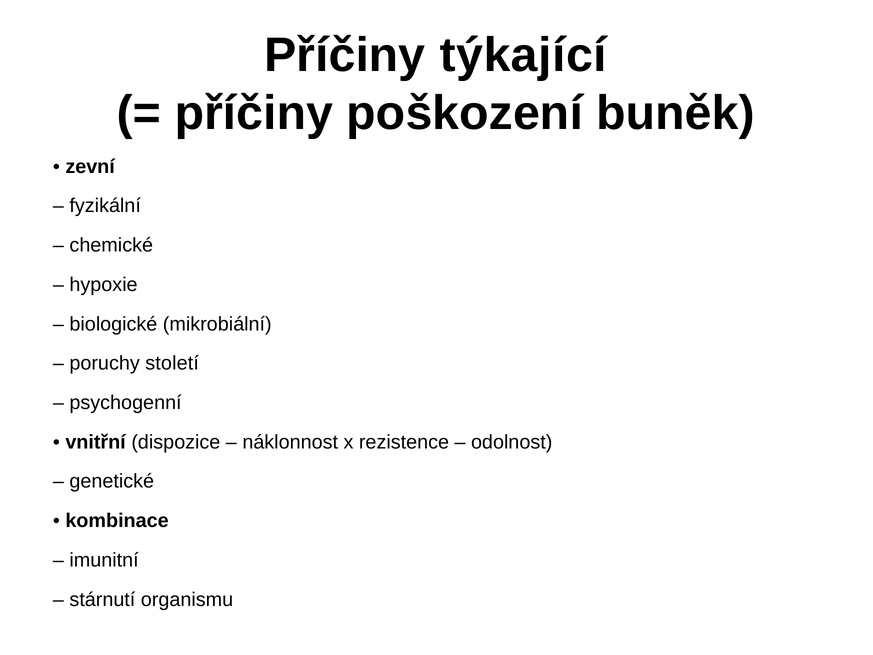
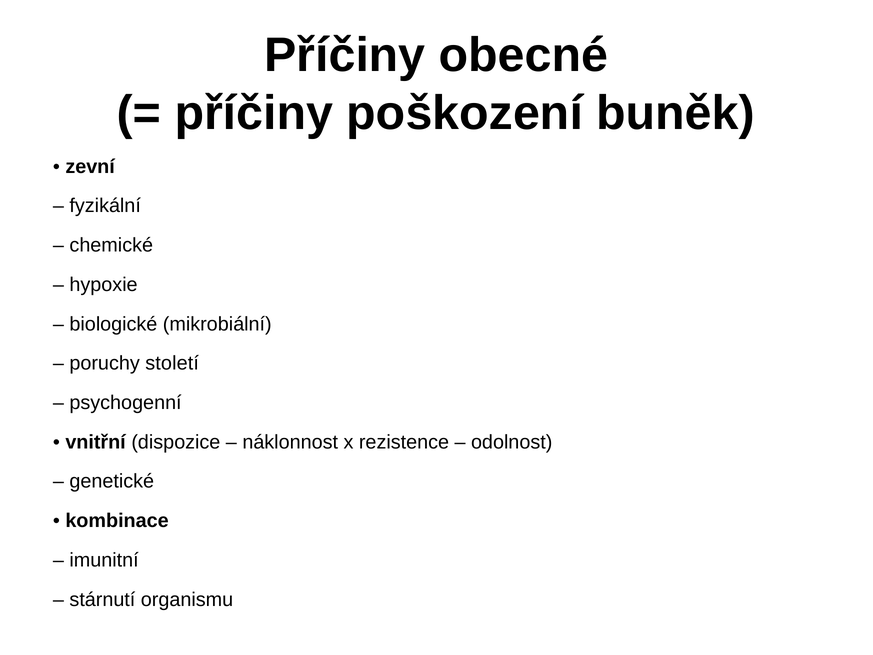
týkající: týkající -> obecné (523, 55)
